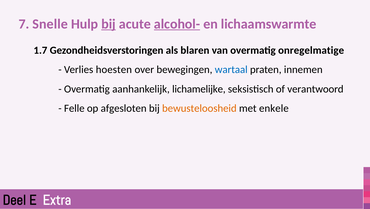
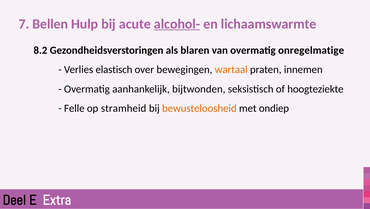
Snelle: Snelle -> Bellen (50, 24)
bij underline: present -> none (109, 24)
1.7: 1.7 -> 8.2 (40, 50)
hoesten: hoesten -> elastisch (114, 70)
wartaal colour: blue -> orange (231, 70)
lichamelijke: lichamelijke -> bijtwonden (199, 89)
verantwoord: verantwoord -> hoogteziekte (315, 89)
afgesloten: afgesloten -> stramheid (124, 109)
enkele: enkele -> ondiep (274, 109)
